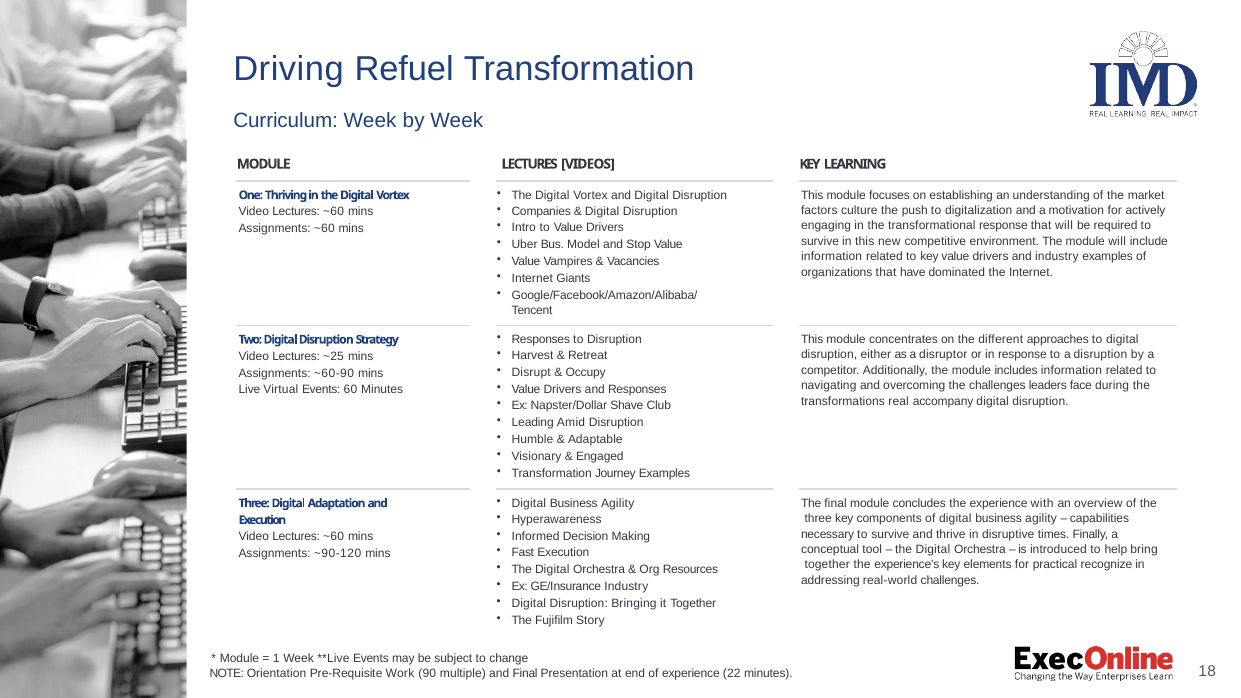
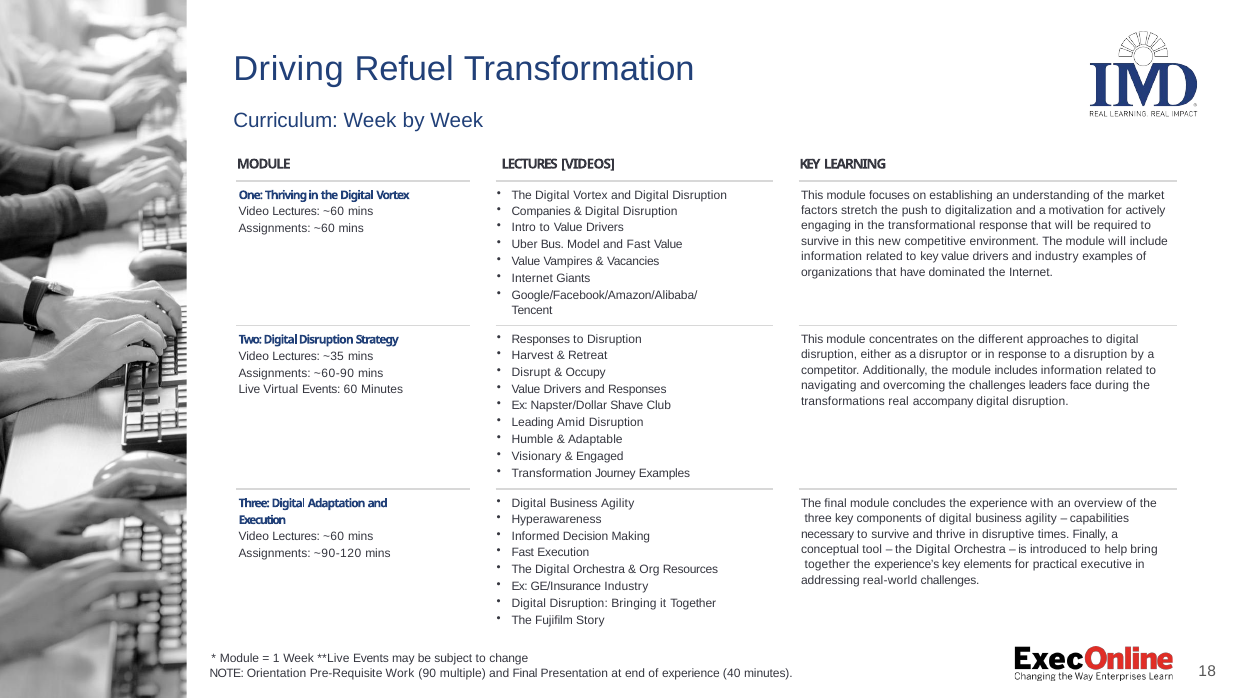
culture: culture -> stretch (859, 211)
and Stop: Stop -> Fast (638, 245)
~25: ~25 -> ~35 (334, 356)
recognize: recognize -> executive (1106, 565)
22: 22 -> 40 (732, 673)
